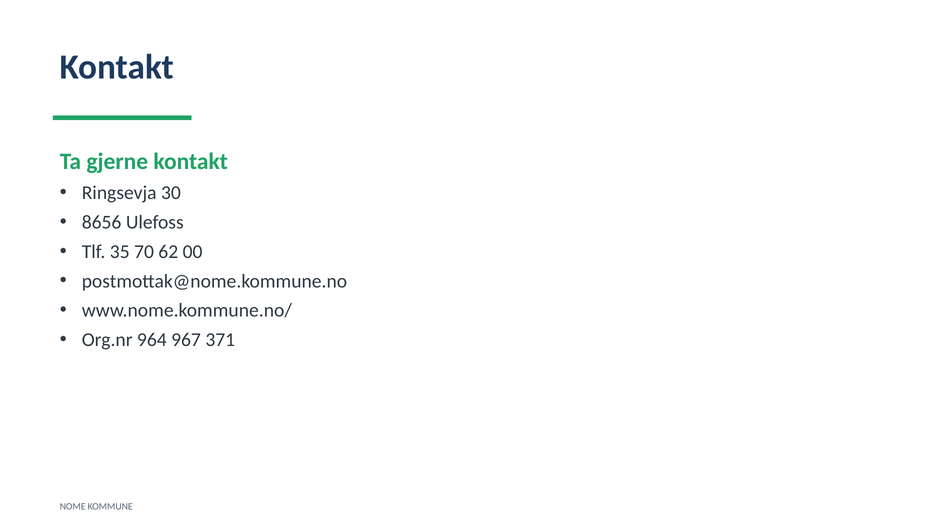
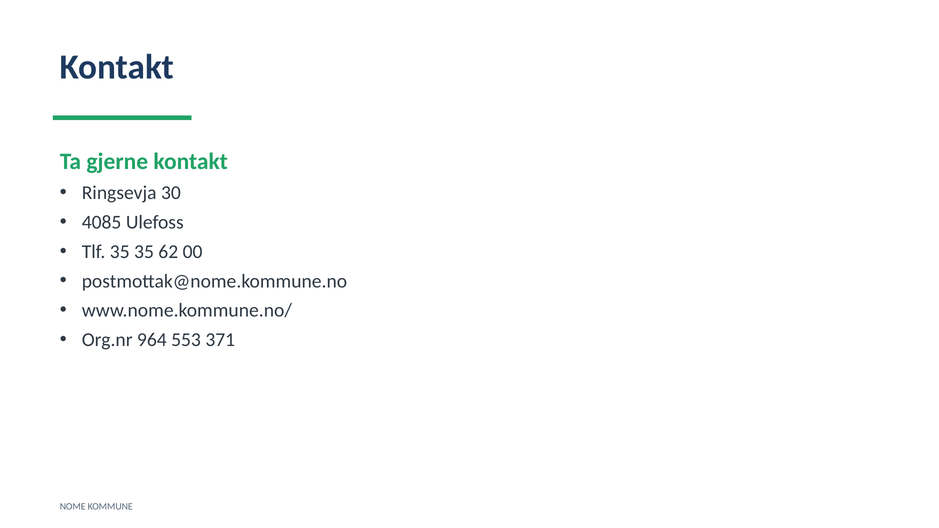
8656: 8656 -> 4085 (102, 222)
35 70: 70 -> 35 (144, 252)
967: 967 -> 553 (186, 340)
